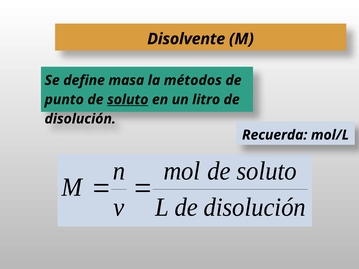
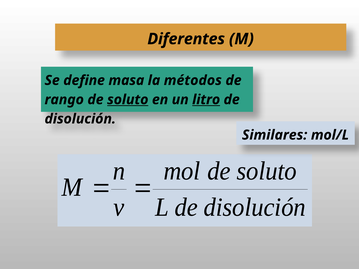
Disolvente: Disolvente -> Diferentes (186, 39)
punto: punto -> rango (64, 100)
litro underline: none -> present (206, 100)
Recuerda: Recuerda -> Similares (275, 135)
